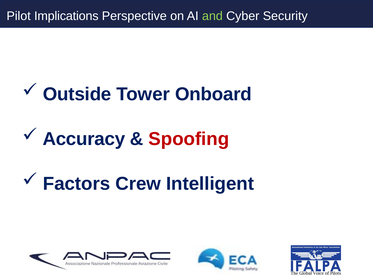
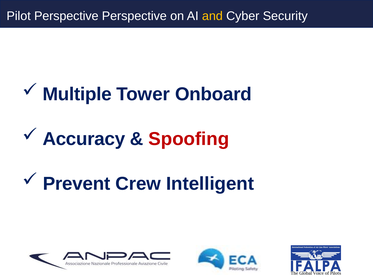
Pilot Implications: Implications -> Perspective (66, 16)
and colour: light green -> yellow (212, 16)
Outside: Outside -> Multiple (77, 94)
Factors: Factors -> Prevent (77, 184)
